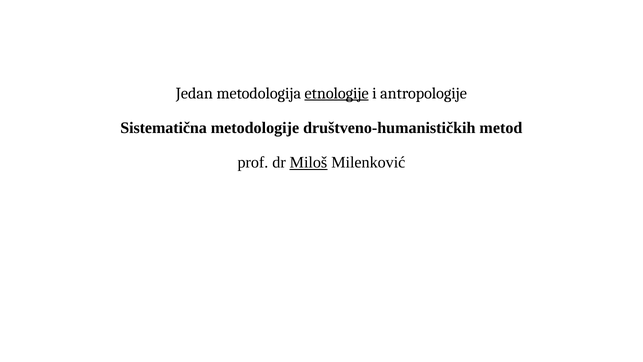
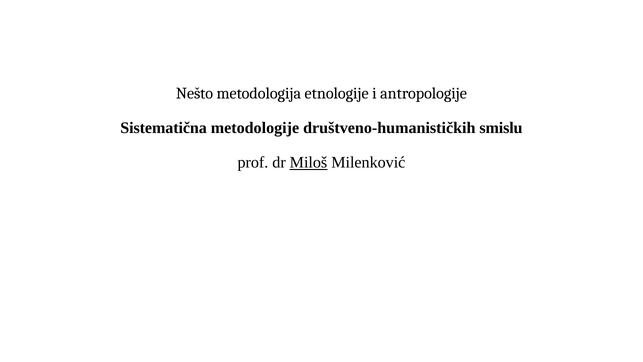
Jedan: Jedan -> Nešto (195, 93)
etnologije underline: present -> none (337, 93)
metod: metod -> smislu (501, 128)
